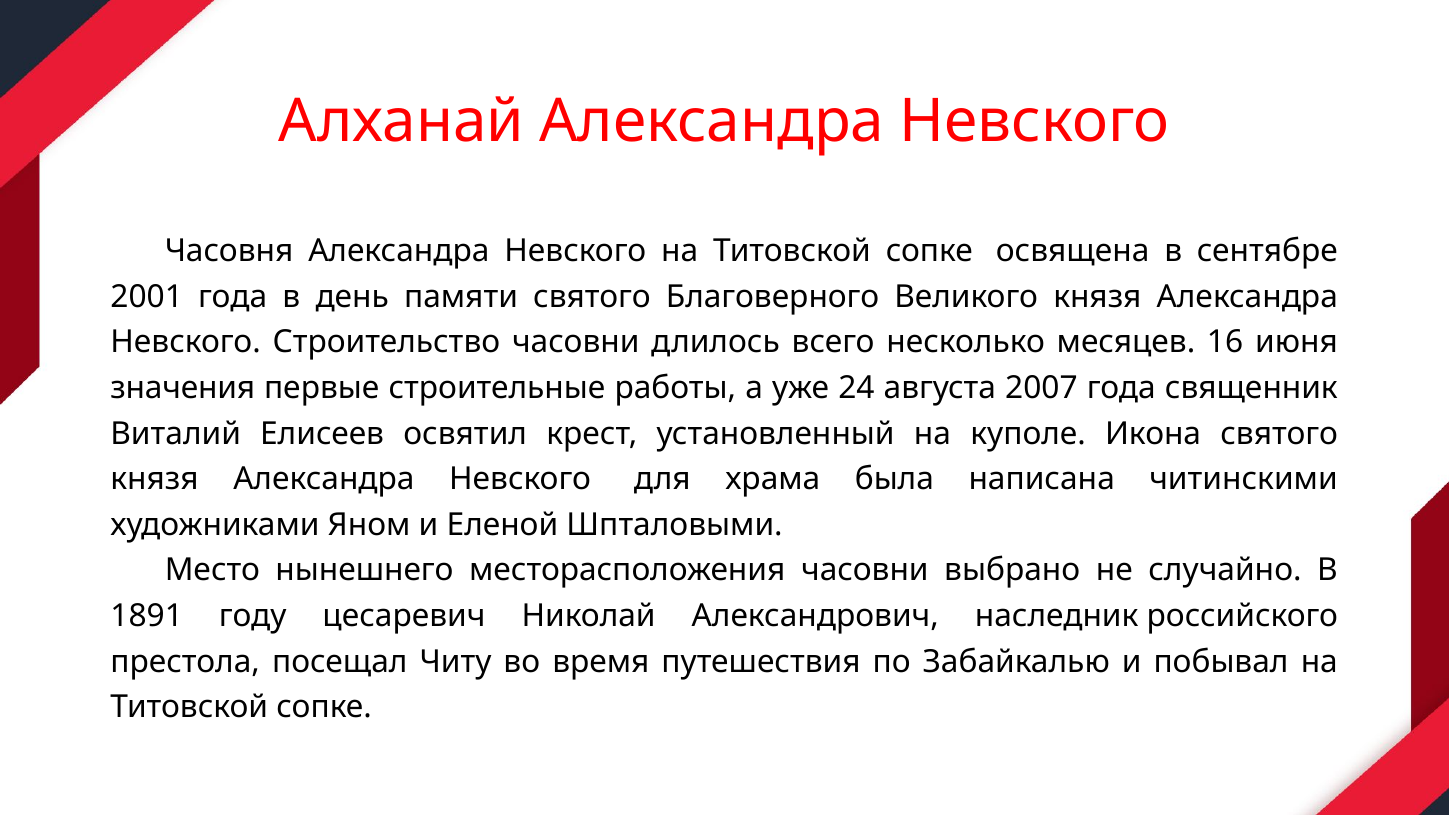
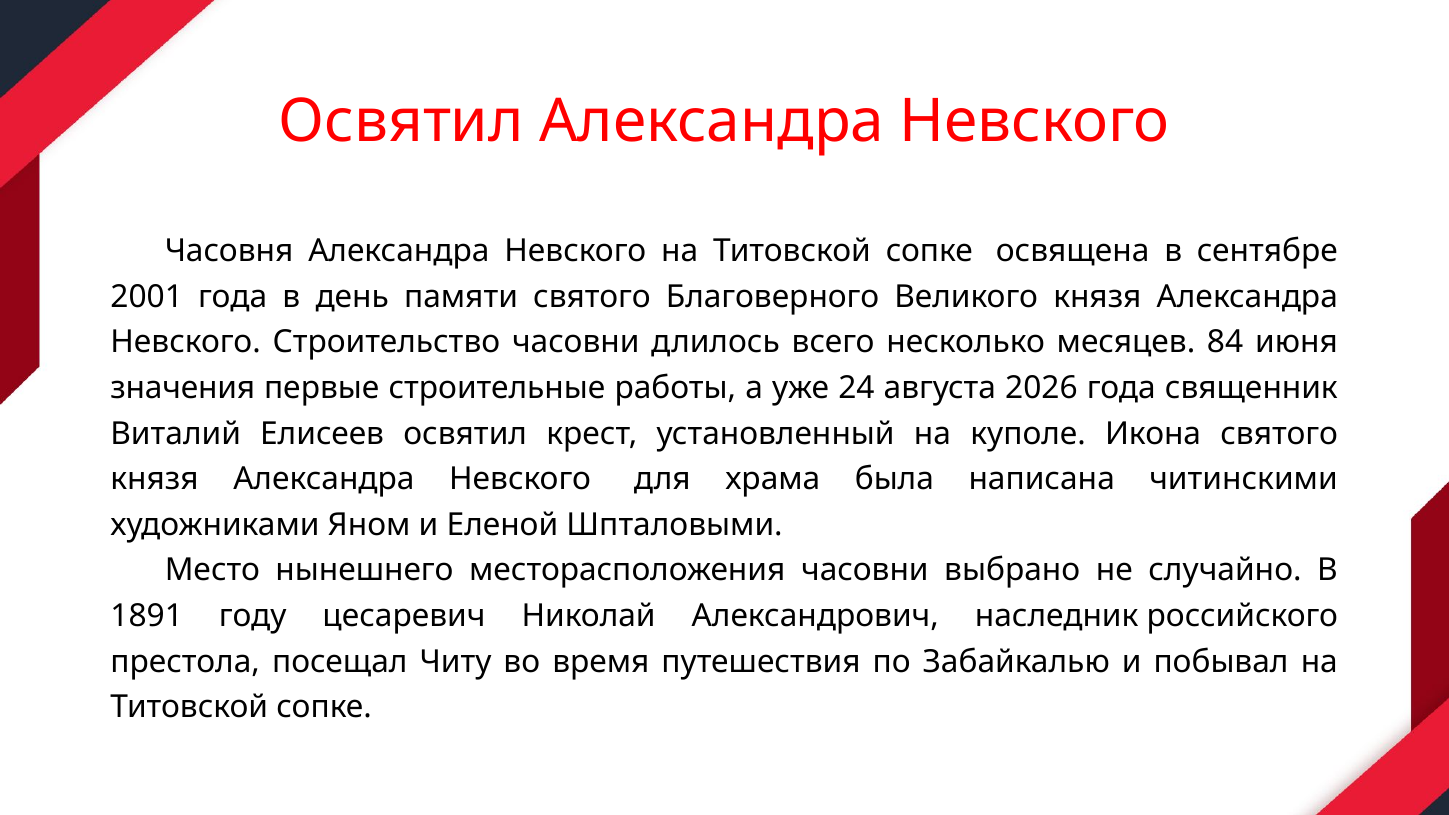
Алханай: Алханай -> Освятил (401, 122)
16: 16 -> 84 (1225, 342)
2007: 2007 -> 2026 (1041, 388)
